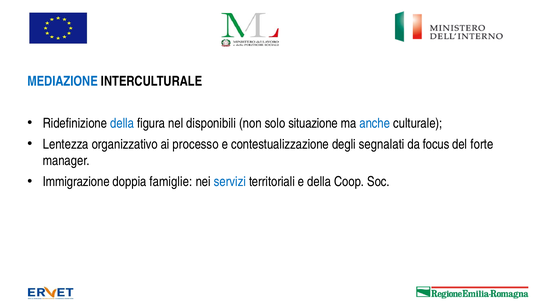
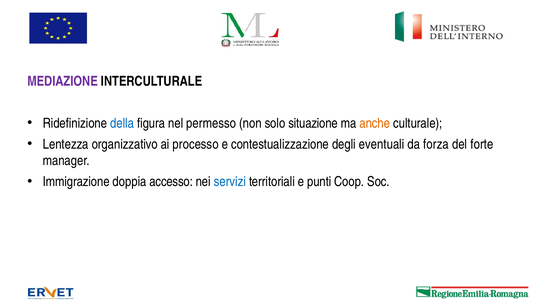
MEDIAZIONE colour: blue -> purple (63, 81)
disponibili: disponibili -> permesso (211, 123)
anche colour: blue -> orange (375, 123)
segnalati: segnalati -> eventuali (382, 144)
focus: focus -> forza (436, 144)
famiglie: famiglie -> accesso (171, 182)
e della: della -> punti (319, 182)
